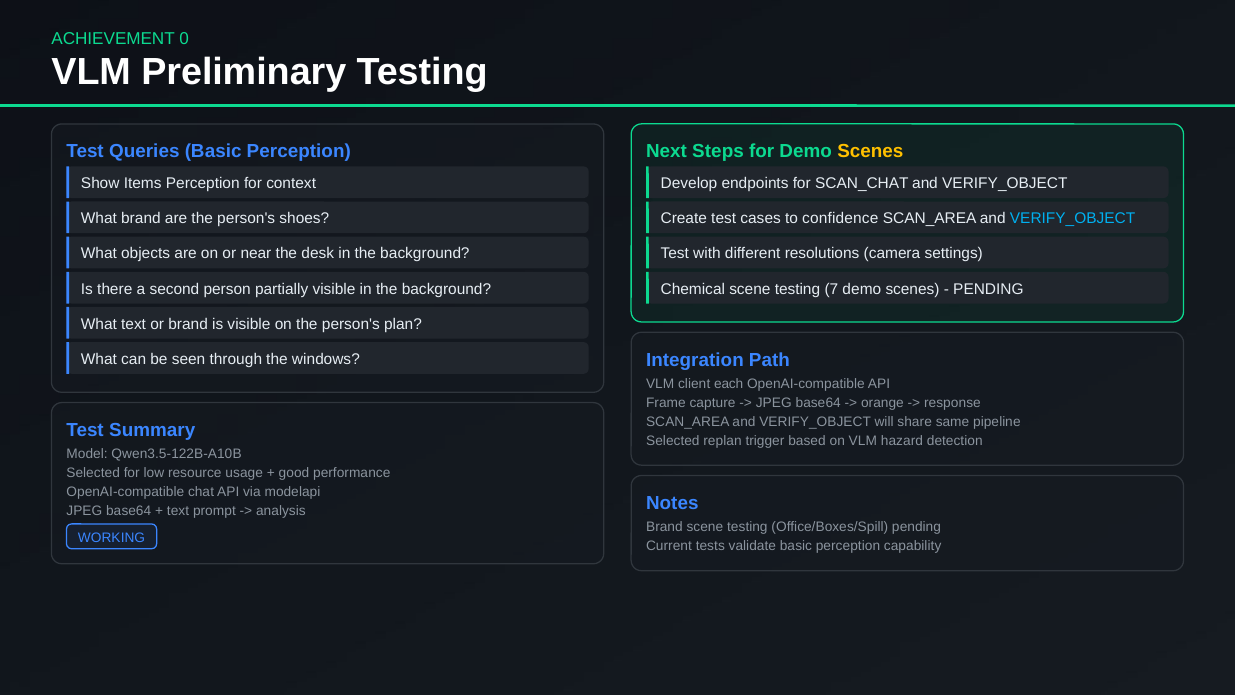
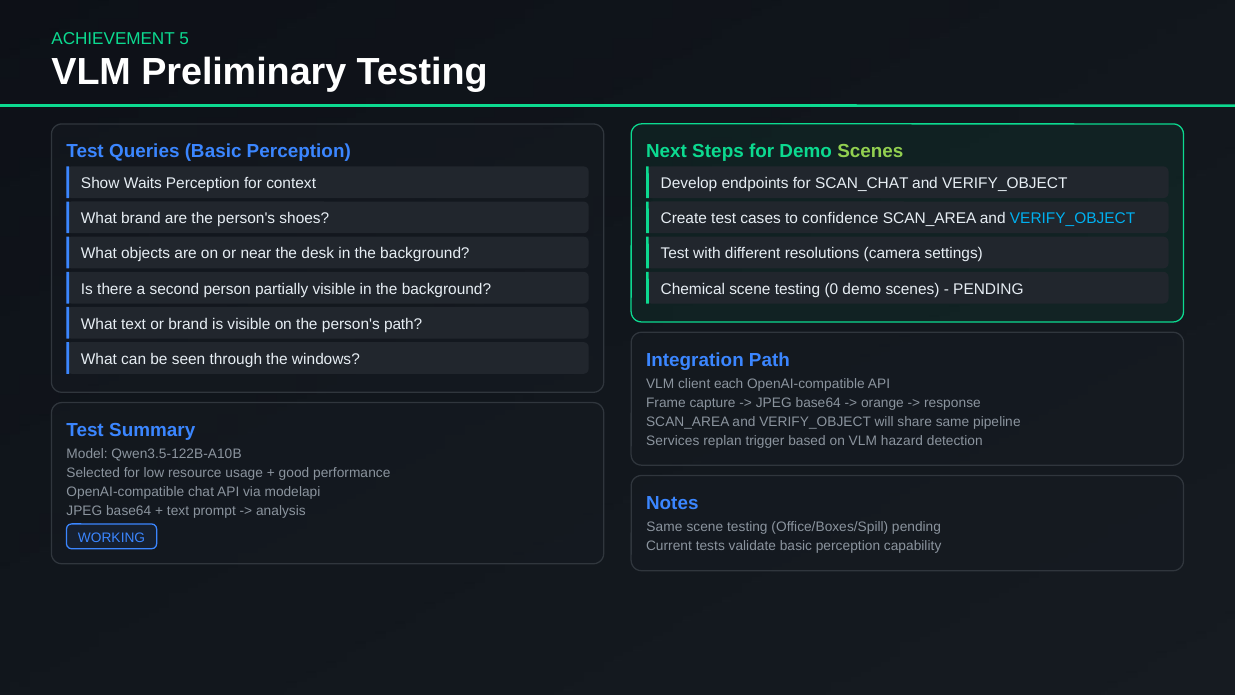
0: 0 -> 5 (184, 39)
Scenes colour: yellow -> light green (870, 152)
Items: Items -> Waits (143, 184)
7: 7 -> 0 (831, 289)
person's plan: plan -> path (403, 324)
Selected: Selected -> Services (673, 440)
Brand: Brand -> Same (664, 527)
